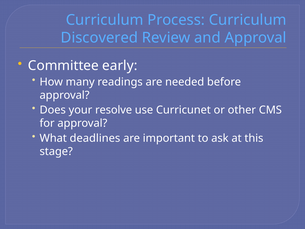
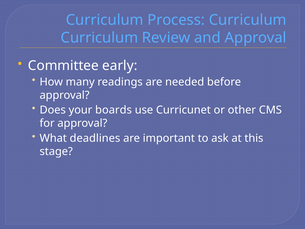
Discovered: Discovered -> Curriculum (99, 38)
resolve: resolve -> boards (113, 110)
